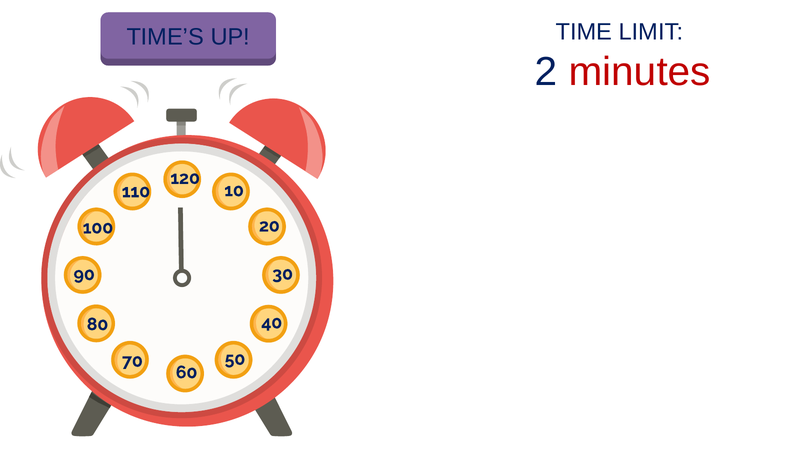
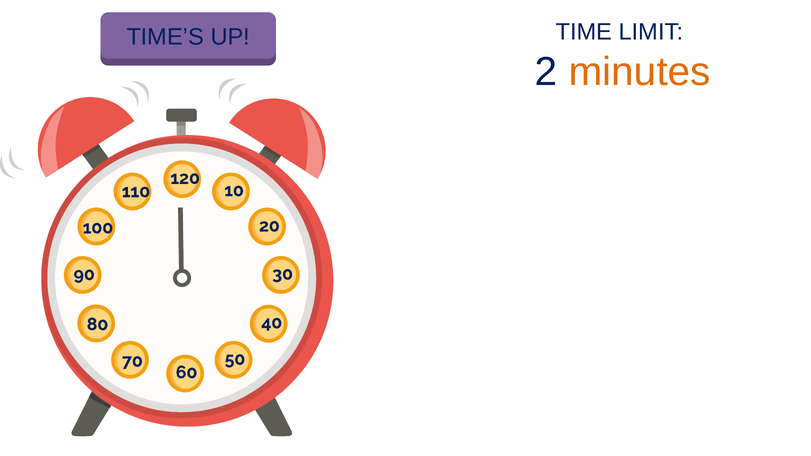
minutes colour: red -> orange (640, 72)
